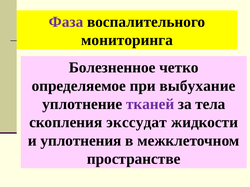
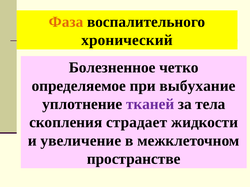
Фаза colour: purple -> orange (66, 22)
мониторинга: мониторинга -> хронический (127, 40)
экссудат: экссудат -> страдает (137, 123)
уплотнения: уплотнения -> увеличение (81, 141)
